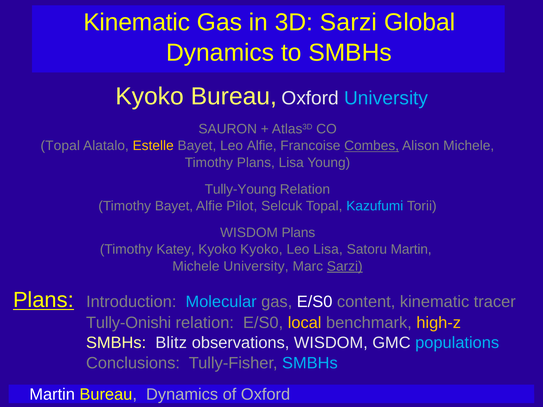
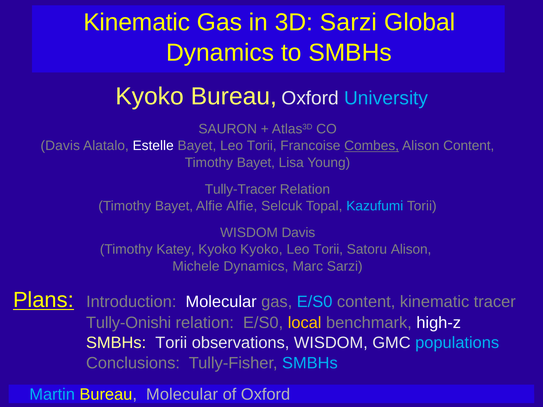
Topal: Topal -> Davis (60, 146)
Estelle colour: yellow -> white (153, 146)
Bayet Leo Alfie: Alfie -> Torii (262, 146)
Alison Michele: Michele -> Content (469, 146)
Plans: Plans -> Bayet (256, 163)
Tully-Young: Tully-Young -> Tully-Tracer (241, 189)
Alfie Pilot: Pilot -> Alfie (242, 206)
WISDOM Plans: Plans -> Davis (298, 233)
Lisa: Lisa -> Torii (328, 250)
Satoru Martin: Martin -> Alison (411, 250)
Michele University: University -> Dynamics (256, 266)
Sarzi underline: present -> none (345, 266)
Molecular colour: light blue -> white (221, 302)
E/S0 colour: white -> light blue (315, 302)
high-z colour: yellow -> white (439, 323)
SMBHs Blitz: Blitz -> Torii (171, 343)
Martin colour: white -> light blue (52, 395)
Bureau Dynamics: Dynamics -> Molecular (182, 395)
